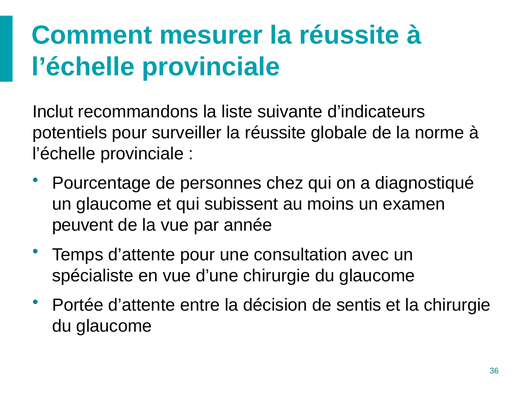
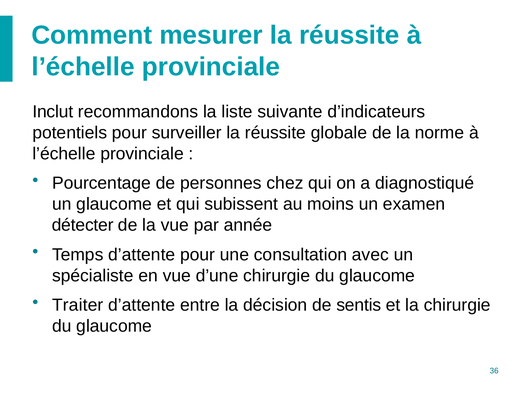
peuvent: peuvent -> détecter (83, 225)
Portée: Portée -> Traiter (78, 305)
